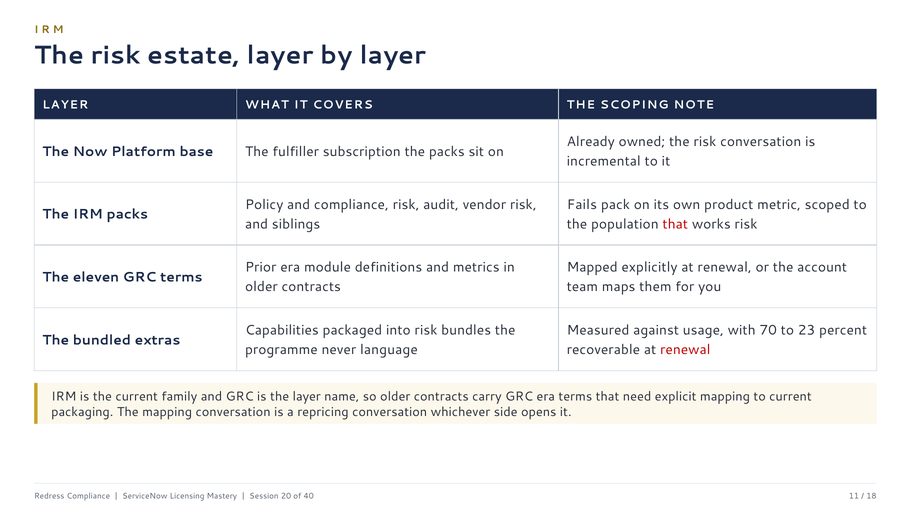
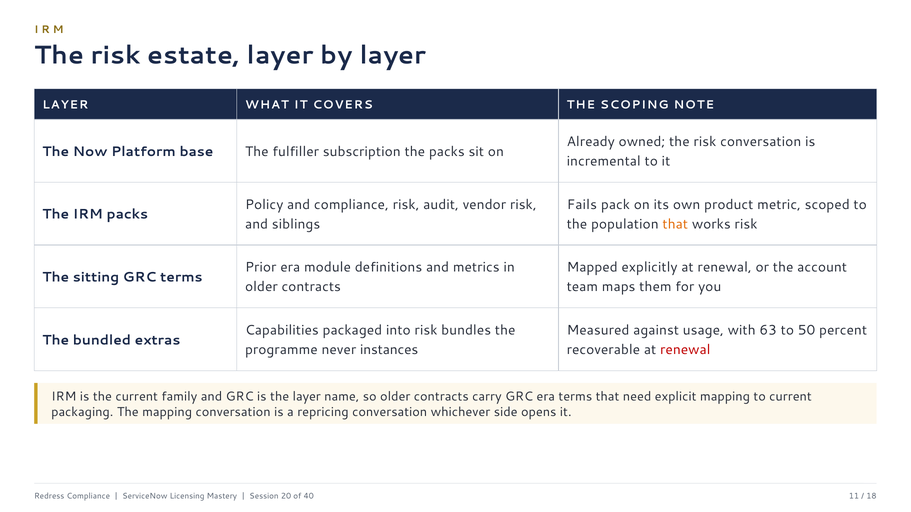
that colour: red -> orange (675, 224)
eleven: eleven -> sitting (96, 277)
70: 70 -> 63 (768, 331)
23: 23 -> 50 (807, 331)
language: language -> instances (389, 350)
